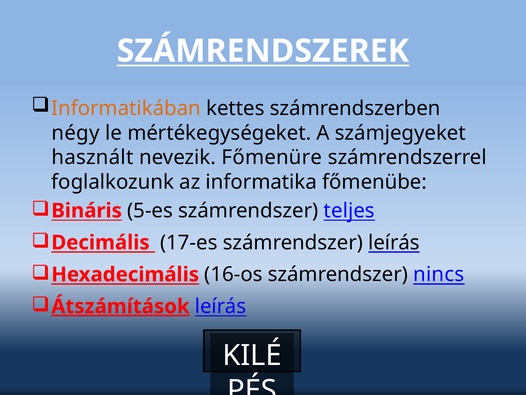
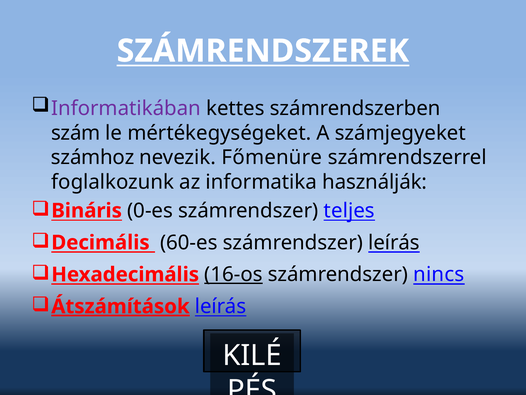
Informatikában colour: orange -> purple (126, 108)
négy: négy -> szám (76, 133)
használt: használt -> számhoz (93, 157)
főmenübe: főmenübe -> használják (375, 182)
5-es: 5-es -> 0-es (150, 210)
17-es: 17-es -> 60-es (189, 242)
16-os underline: none -> present (233, 274)
